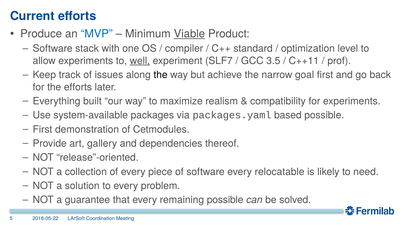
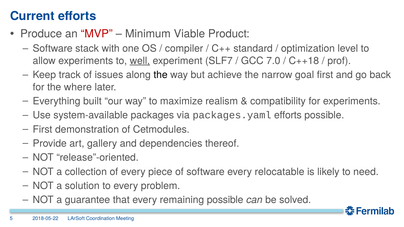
MVP colour: blue -> red (97, 34)
Viable underline: present -> none (189, 34)
3.5: 3.5 -> 7.0 (273, 61)
C++11: C++11 -> C++18 (304, 61)
the efforts: efforts -> where (78, 87)
packages.yaml based: based -> efforts (288, 115)
